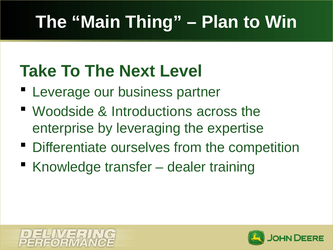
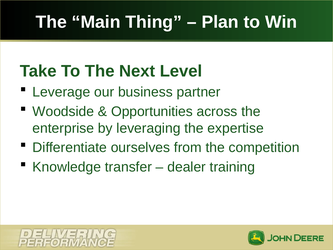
Introductions: Introductions -> Opportunities (152, 111)
